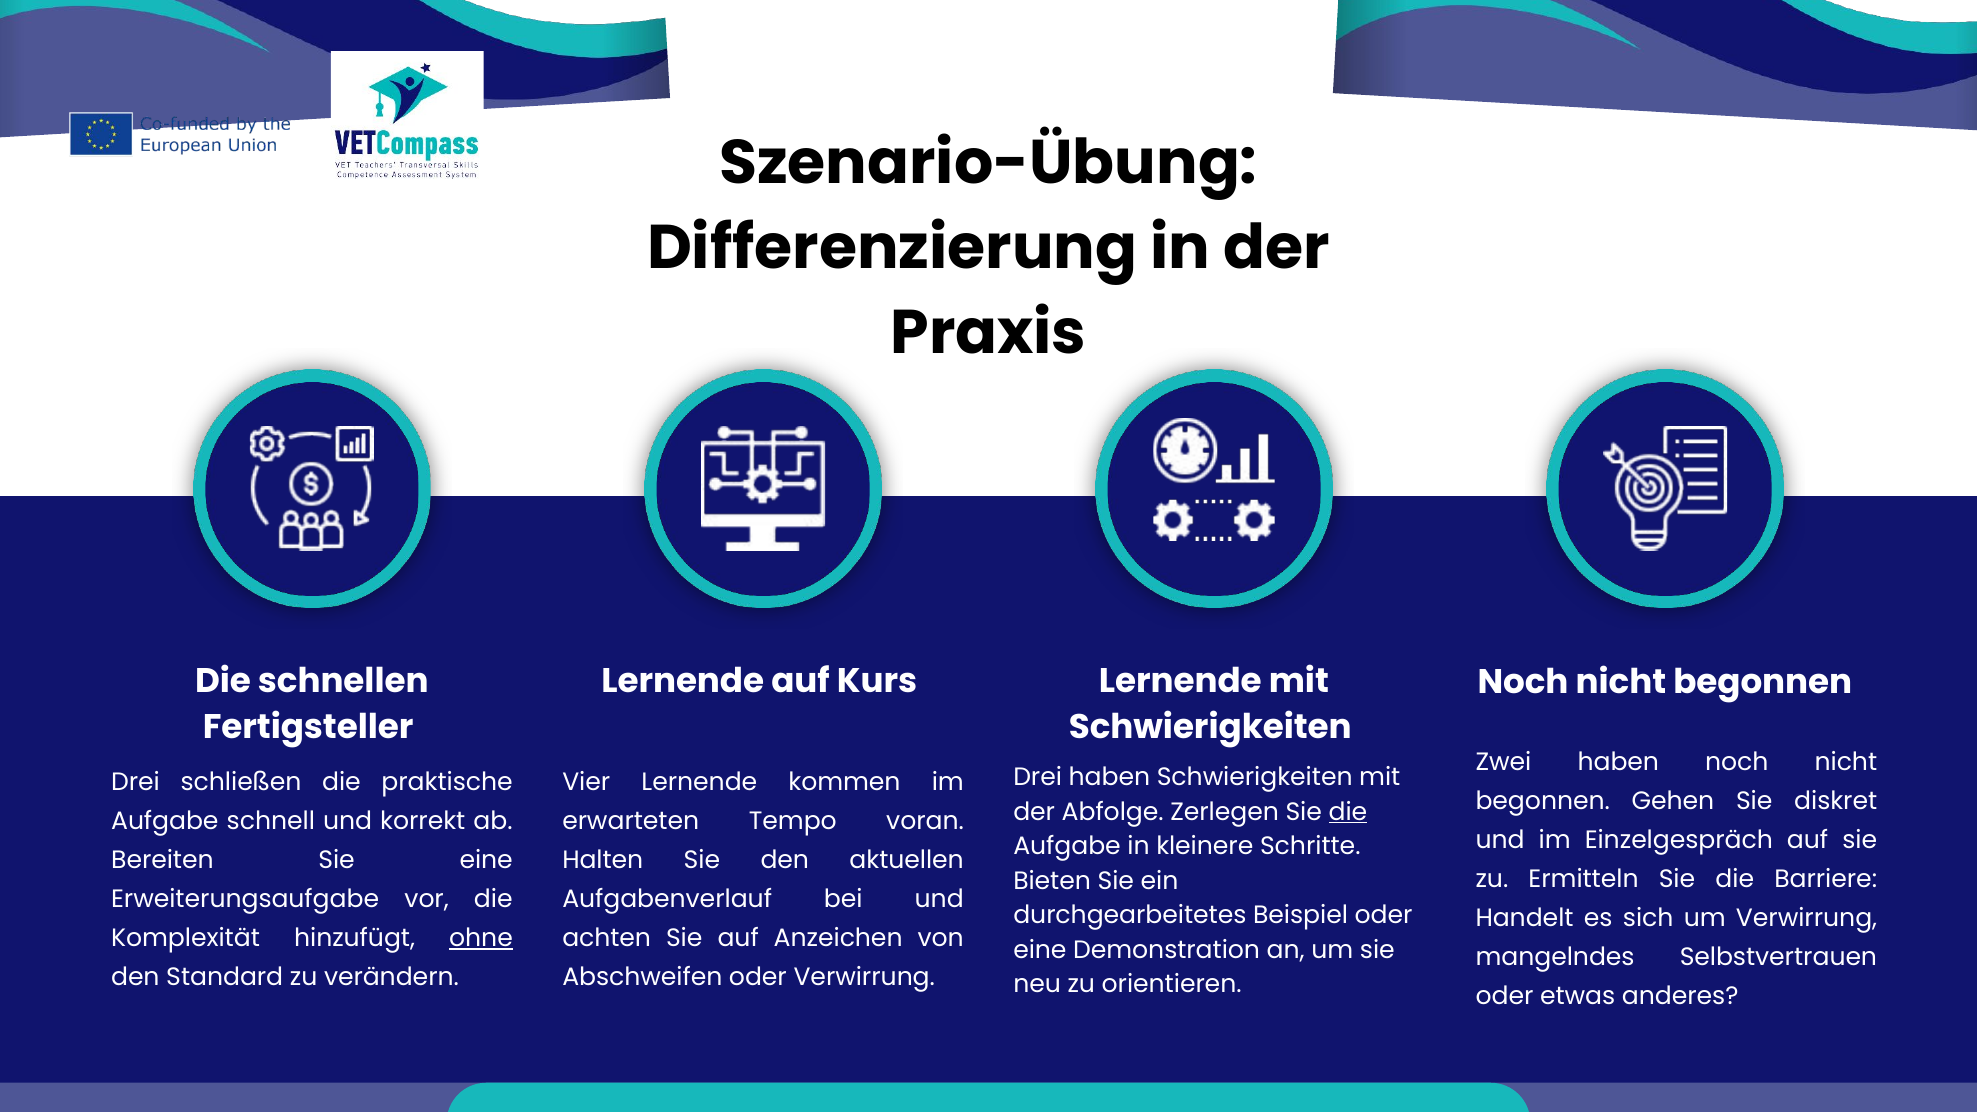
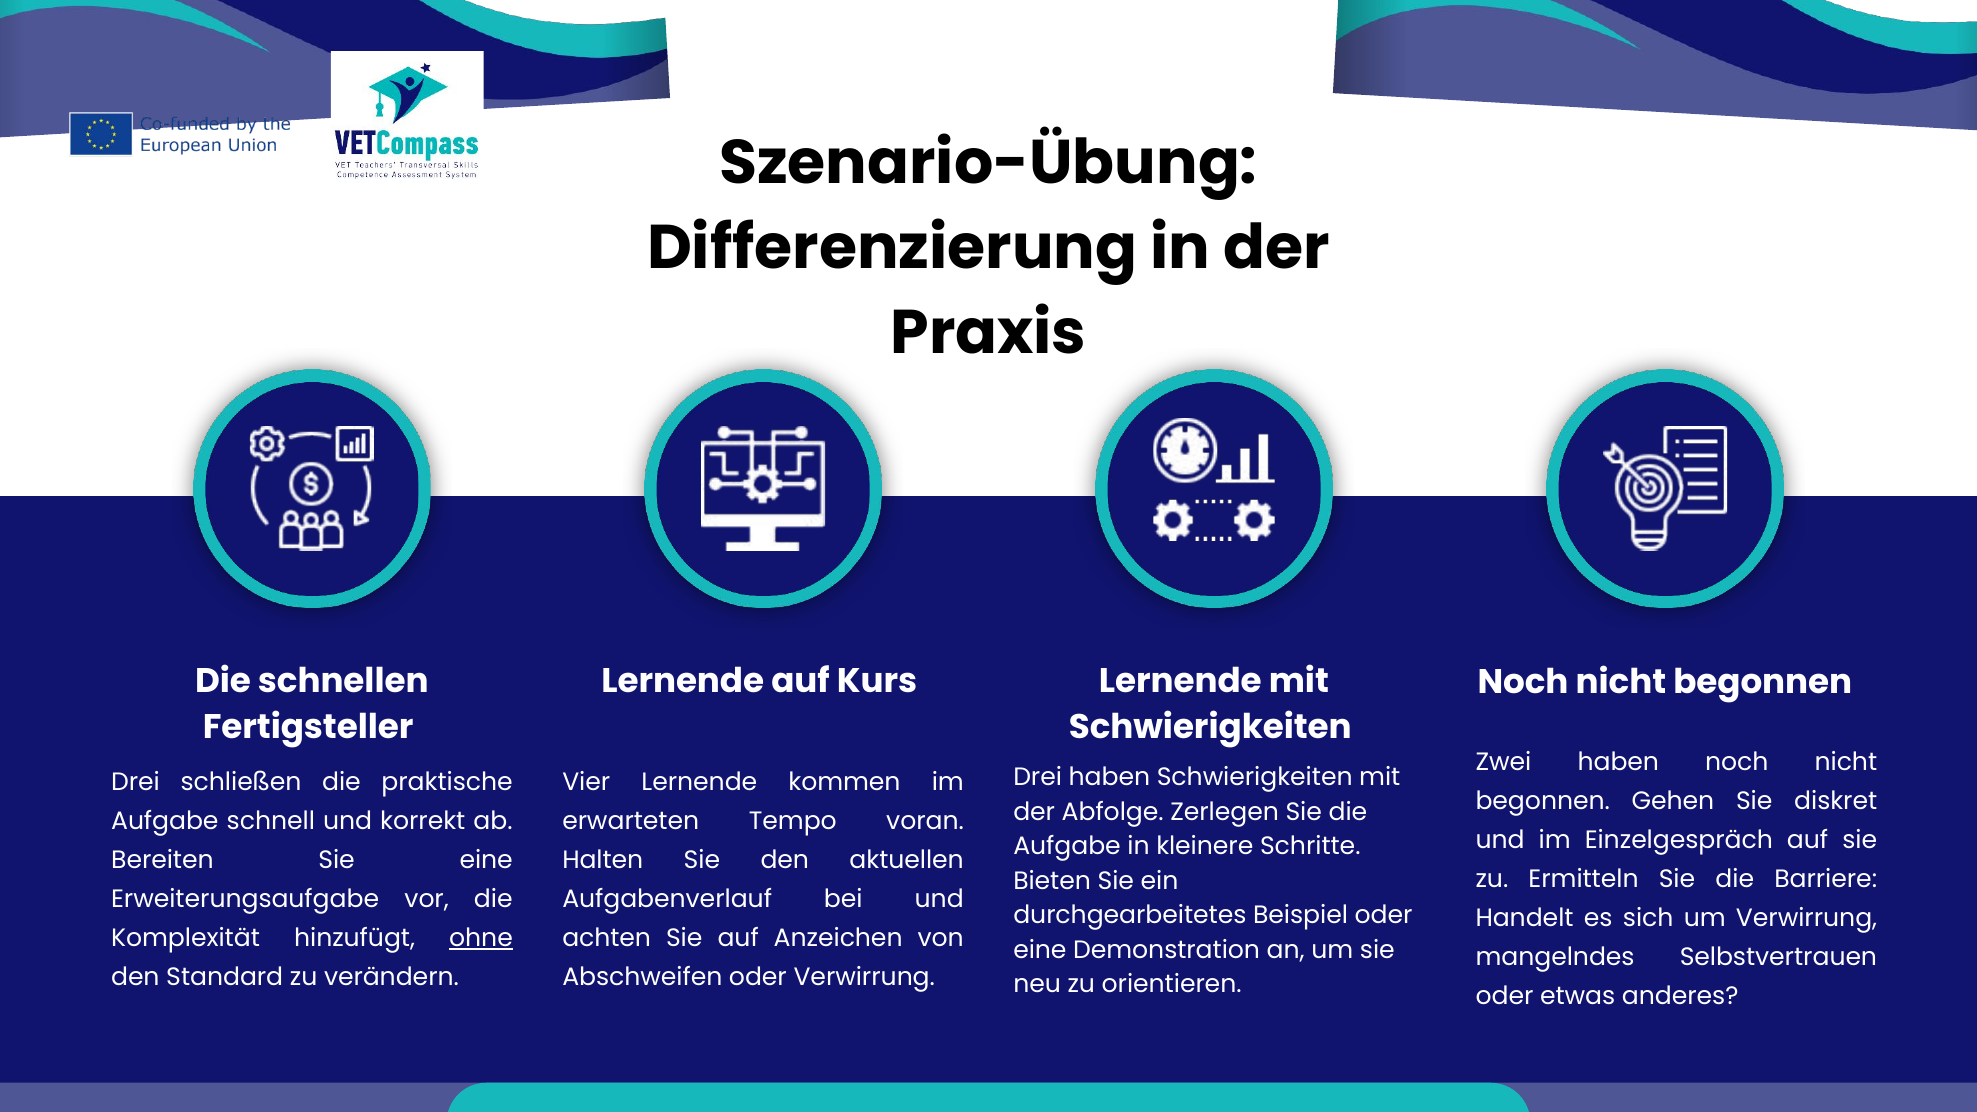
die underline: present -> none (1348, 812)
